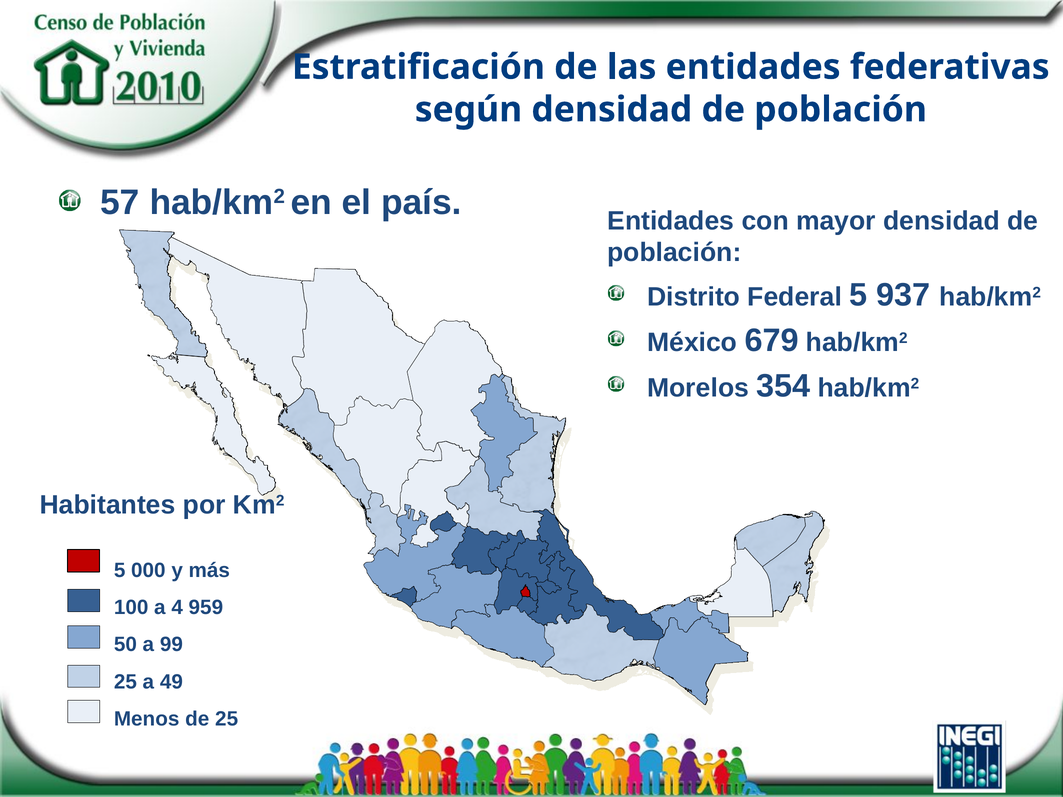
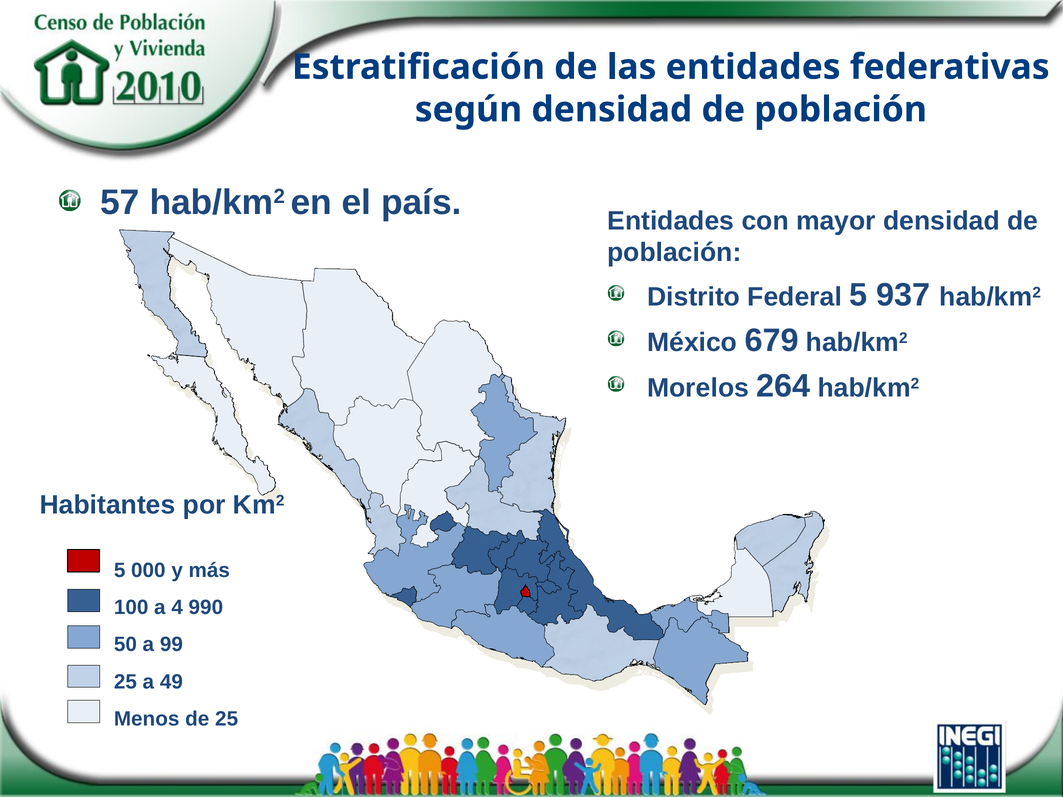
354: 354 -> 264 (783, 386)
959: 959 -> 990 (206, 608)
